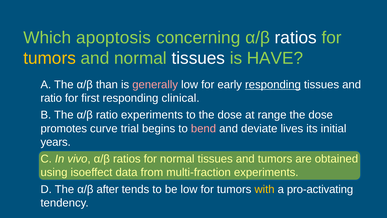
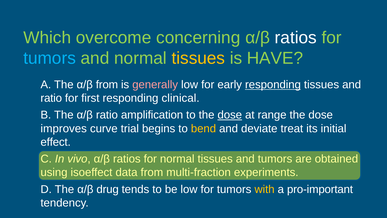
apoptosis: apoptosis -> overcome (114, 38)
tumors colour: yellow -> light blue (50, 58)
tissues colour: white -> yellow (198, 58)
α/β than: than -> from (107, 85)
ratio experiments: experiments -> amplification (152, 115)
dose underline: none -> present (230, 115)
promotes: promotes -> improves (64, 128)
bend colour: pink -> yellow (203, 128)
lives: lives -> treat (292, 128)
years: years -> effect (56, 142)
after: after -> drug (108, 189)
pro-activating: pro-activating -> pro-important (320, 189)
